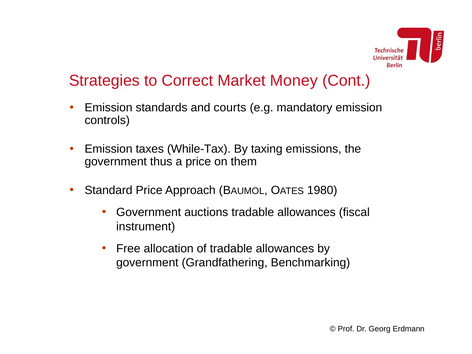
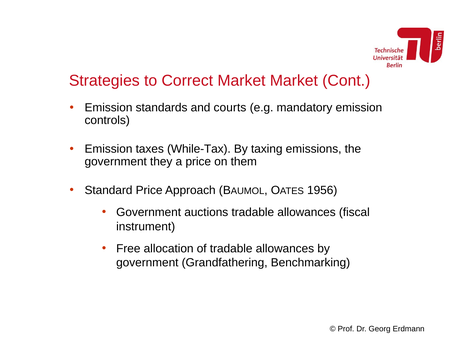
Market Money: Money -> Market (294, 81)
thus: thus -> they (161, 162)
1980: 1980 -> 1956 (322, 190)
